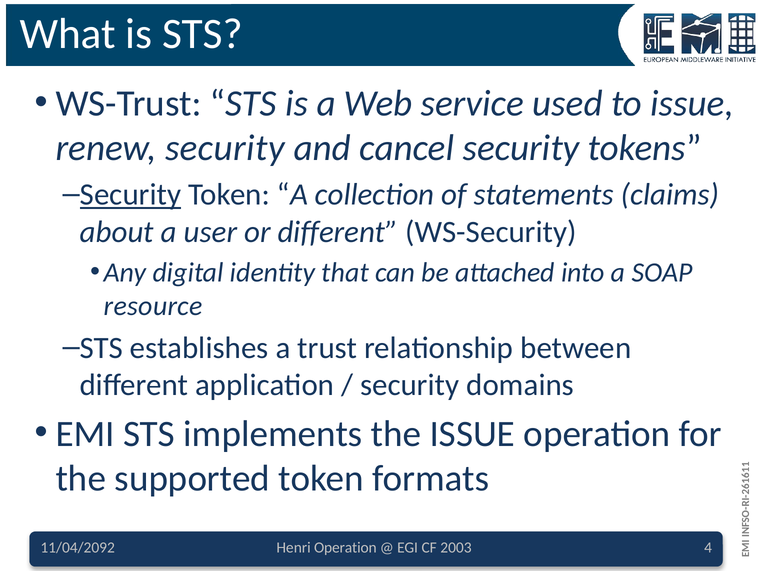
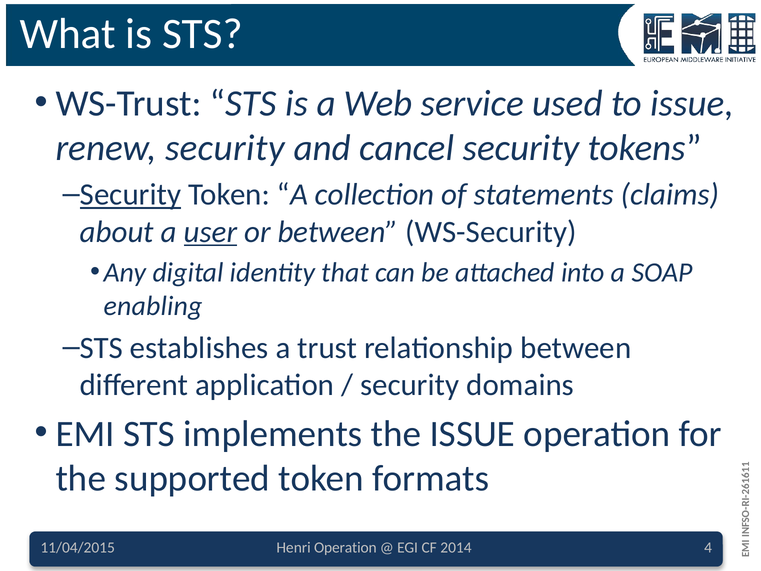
user underline: none -> present (210, 232)
or different: different -> between (338, 232)
resource: resource -> enabling (153, 306)
11/04/2092: 11/04/2092 -> 11/04/2015 (78, 547)
2003: 2003 -> 2014 (456, 547)
